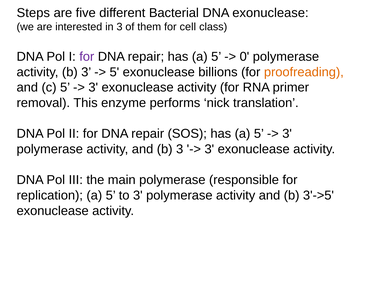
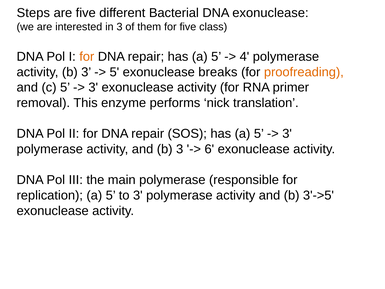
for cell: cell -> five (188, 27)
for colour: purple -> orange (87, 57)
0: 0 -> 4 (244, 57)
billions: billions -> breaks (218, 72)
3: 3 -> 6 (209, 149)
